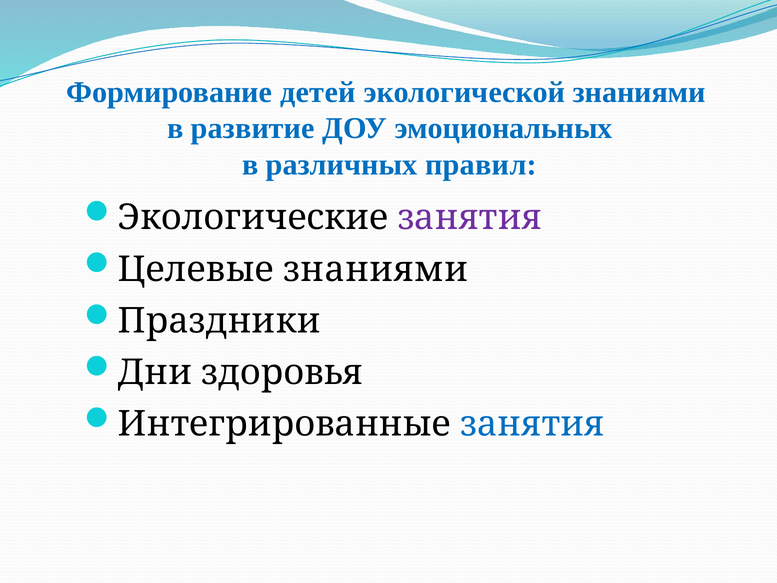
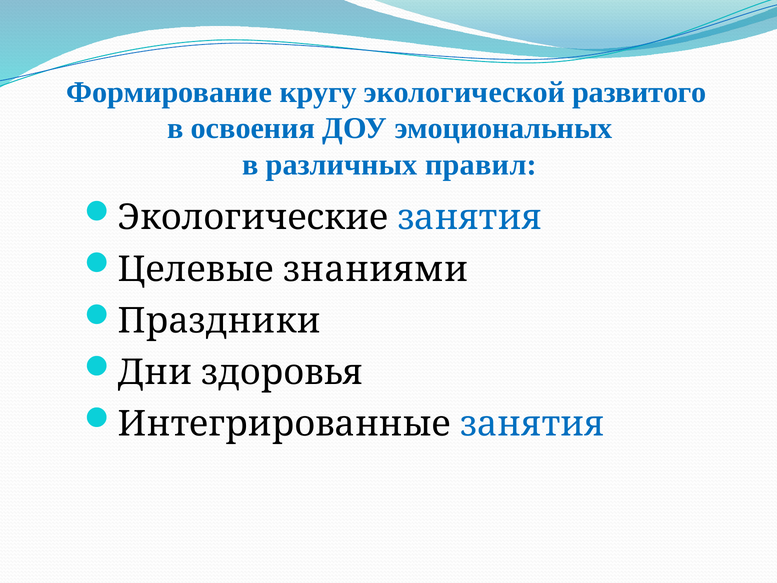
детей: детей -> кругу (318, 92)
экологической знаниями: знаниями -> развитого (639, 92)
развитие: развитие -> освоения (253, 128)
занятия colour: purple -> blue (470, 218)
